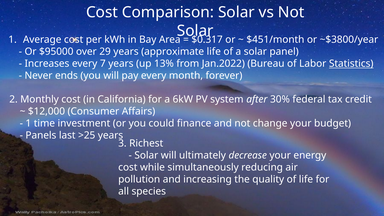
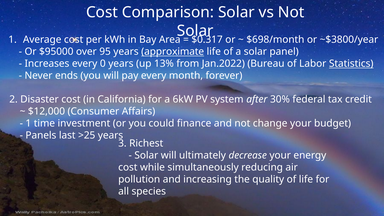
$451/month: $451/month -> $698/month (275, 40)
29: 29 -> 95 (105, 52)
approximate underline: none -> present (173, 52)
7: 7 -> 0 (103, 64)
Monthly: Monthly -> Disaster (40, 99)
